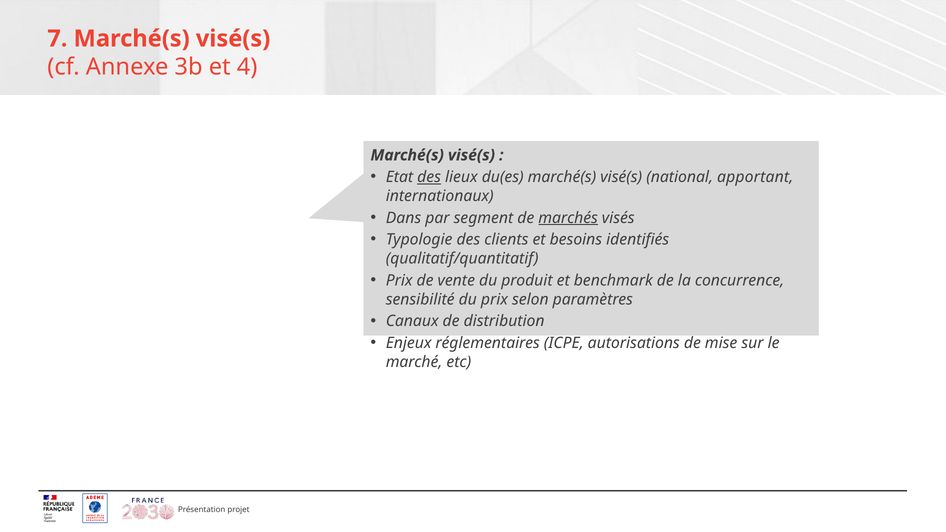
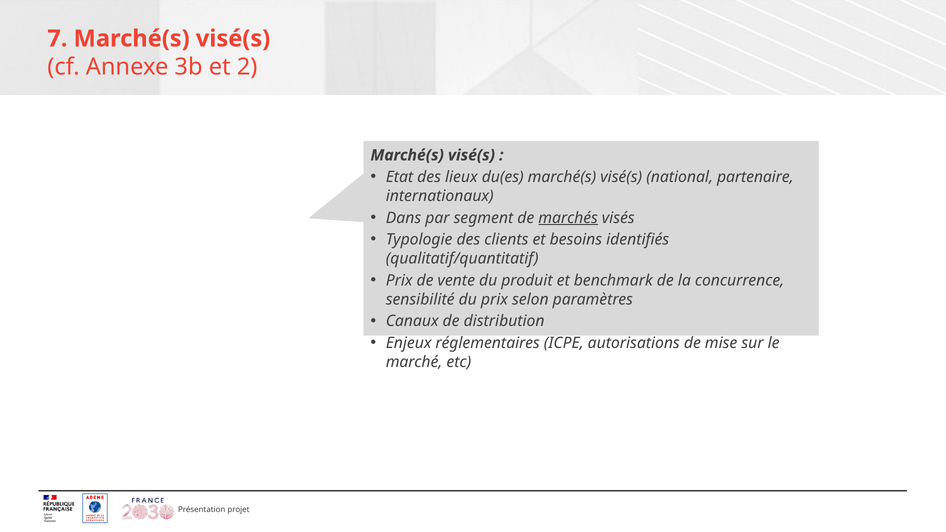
4: 4 -> 2 (247, 67)
des underline: present -> none (429, 177)
apportant: apportant -> partenaire (755, 177)
